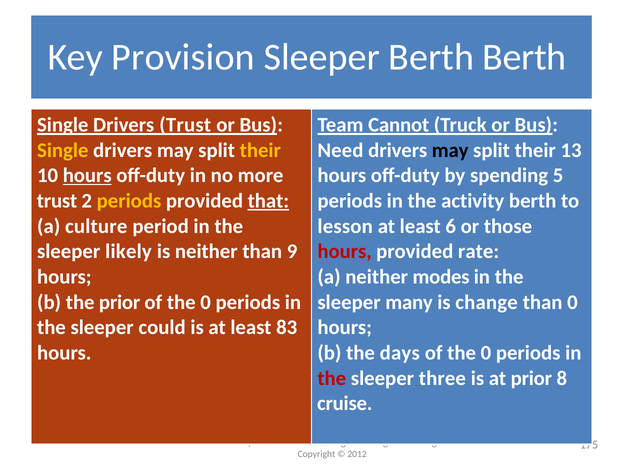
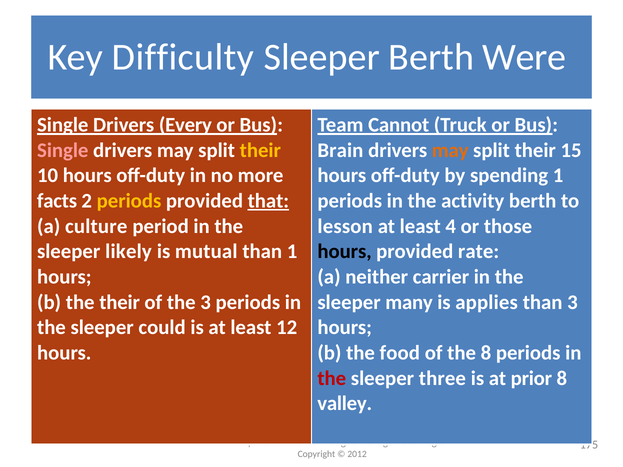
Provision: Provision -> Difficulty (183, 57)
Berth Berth: Berth -> Were (524, 57)
Drivers Trust: Trust -> Every (185, 125)
Single colour: yellow -> pink (63, 150)
Need: Need -> Brain (340, 150)
may colour: black -> orange (450, 150)
13: 13 -> 15 (571, 150)
hours underline: present -> none (87, 176)
spending 5: 5 -> 1 (558, 176)
trust: trust -> facts (57, 201)
6: 6 -> 4 (451, 226)
is neither: neither -> mutual (206, 252)
than 9: 9 -> 1 (292, 252)
hours colour: red -> black (345, 252)
modes: modes -> carrier (441, 277)
the prior: prior -> their (120, 302)
0: 0 -> 3 (206, 302)
change: change -> applies (487, 302)
than 0: 0 -> 3 (572, 302)
83: 83 -> 12 (287, 328)
days: days -> food (400, 353)
0: 0 -> 8 (486, 353)
cruise: cruise -> valley (345, 404)
